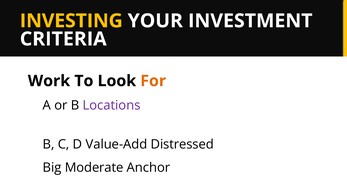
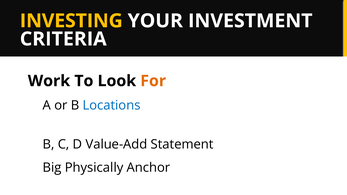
Locations colour: purple -> blue (111, 105)
Distressed: Distressed -> Statement (182, 144)
Moderate: Moderate -> Physically (94, 168)
